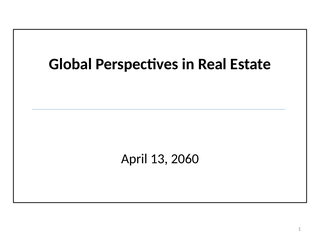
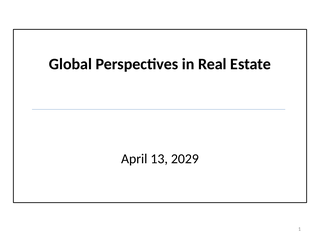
2060: 2060 -> 2029 (185, 159)
